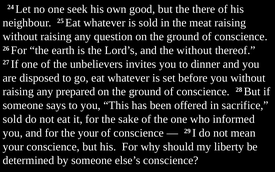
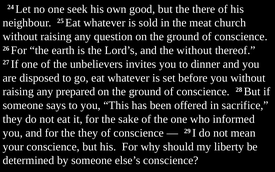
meat raising: raising -> church (230, 23)
sold: sold -> they (13, 119)
the your: your -> they (88, 133)
